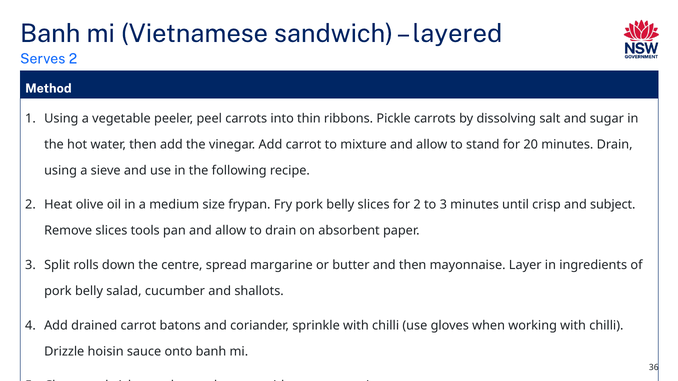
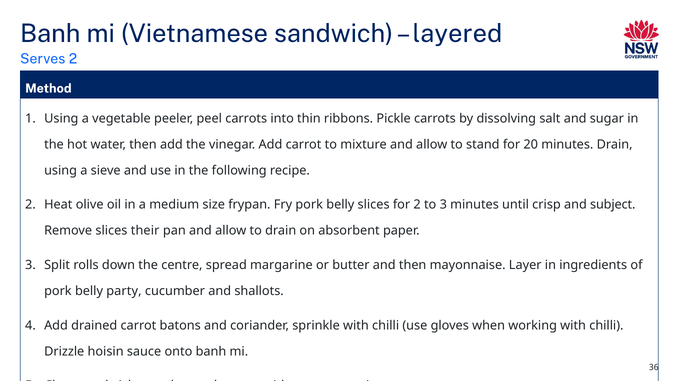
tools: tools -> their (145, 231)
salad: salad -> party (124, 291)
